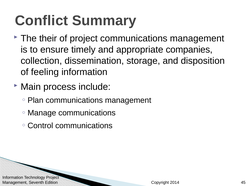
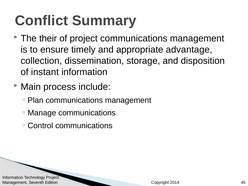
companies: companies -> advantage (189, 50)
feeling: feeling -> instant (45, 72)
